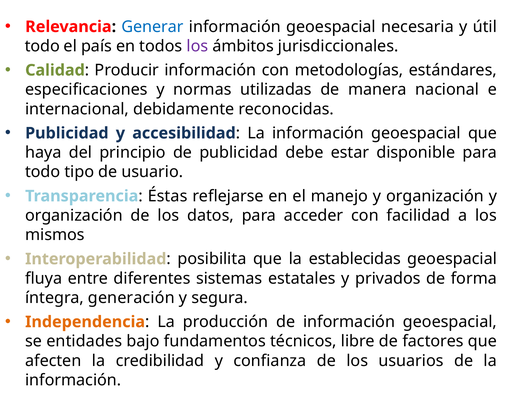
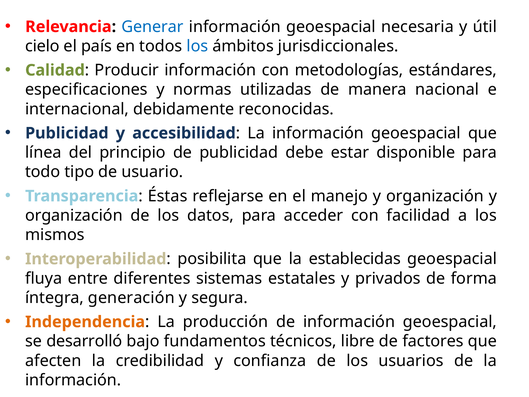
todo: todo -> cielo (42, 46)
los colour: purple -> blue (197, 46)
haya: haya -> línea (43, 152)
entidades: entidades -> desarrolló (84, 341)
